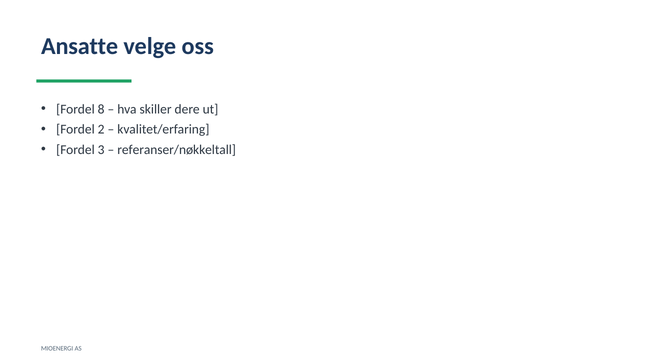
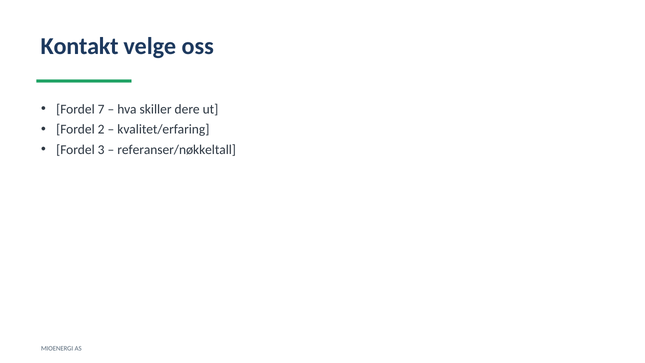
Ansatte: Ansatte -> Kontakt (80, 46)
8: 8 -> 7 (101, 109)
